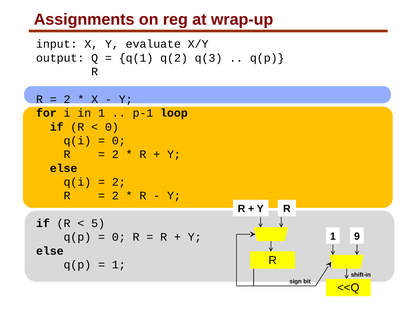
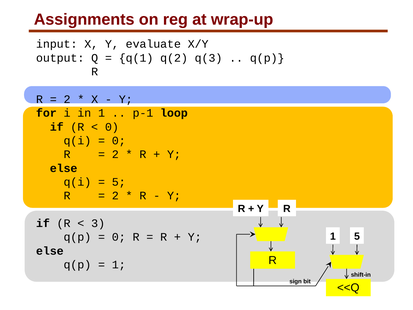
2: 2 -> 5 (119, 182)
5: 5 -> 3 (98, 223)
1 9: 9 -> 5 (357, 236)
